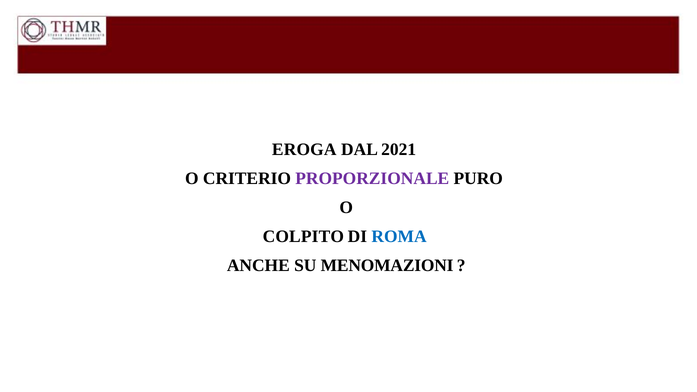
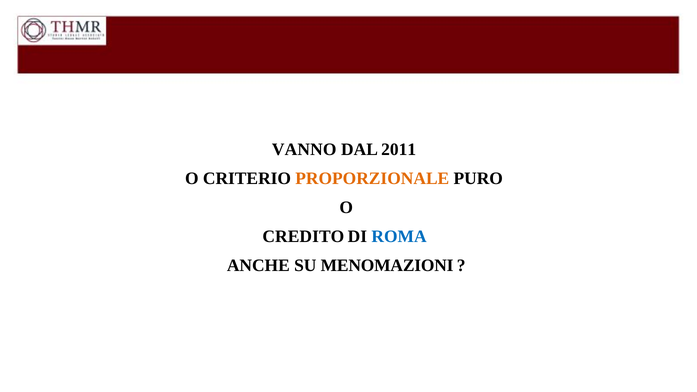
EROGA: EROGA -> VANNO (304, 150)
2021: 2021 -> 2011 (399, 150)
PROPORZIONALE colour: purple -> orange (372, 179)
COLPITO: COLPITO -> CREDITO (303, 236)
